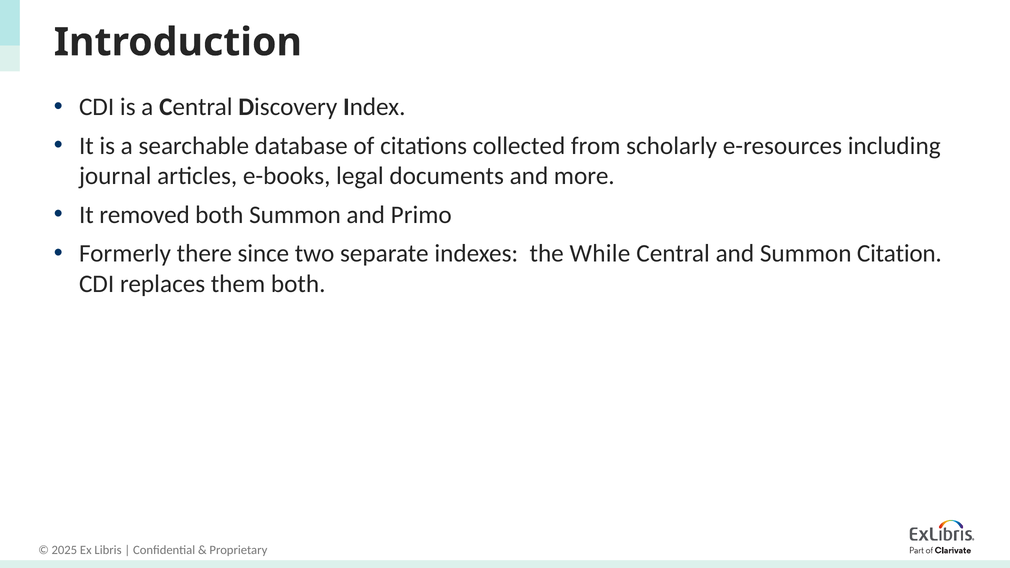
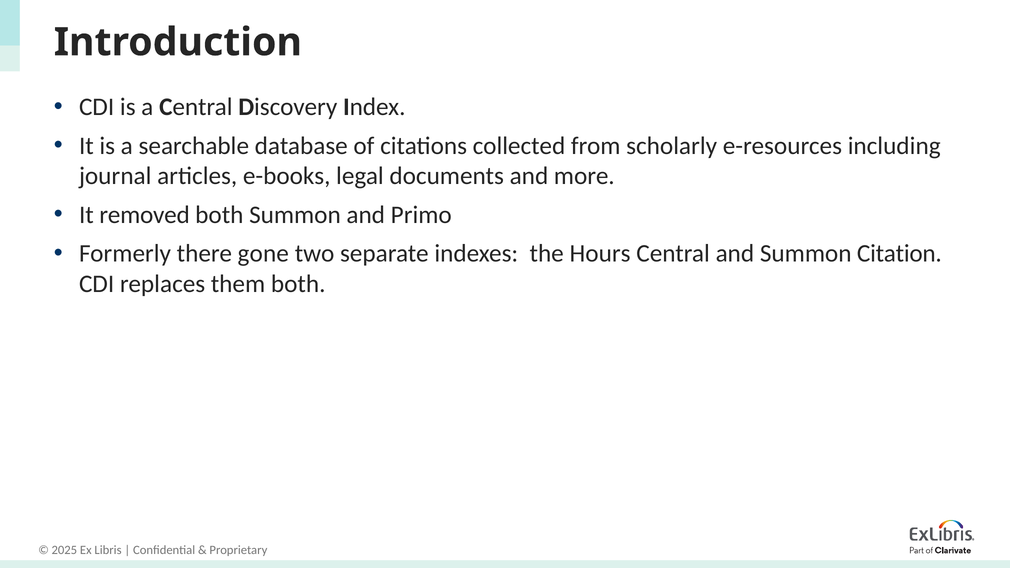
since: since -> gone (263, 254)
While: While -> Hours (600, 254)
